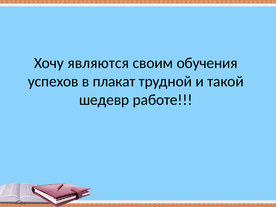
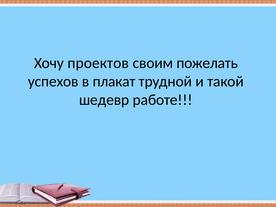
являются: являются -> проектов (98, 63)
обучения: обучения -> пожелать (207, 63)
